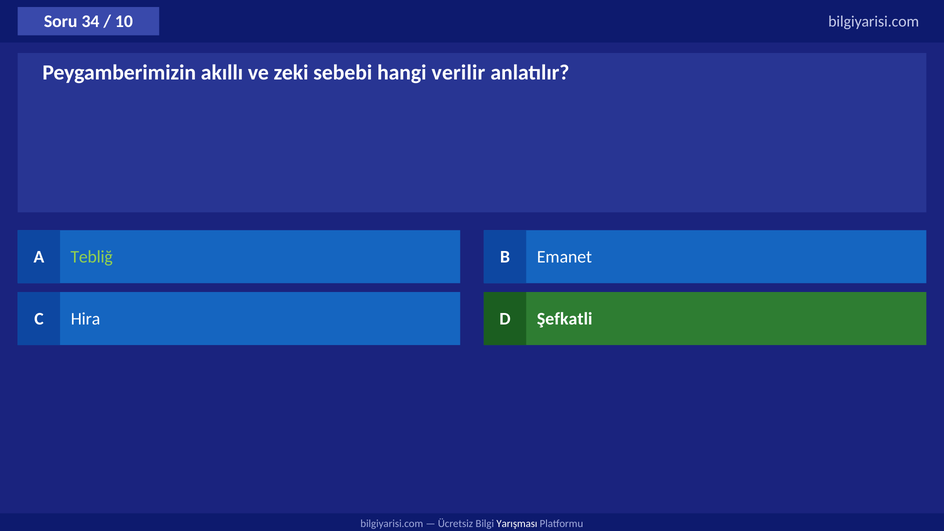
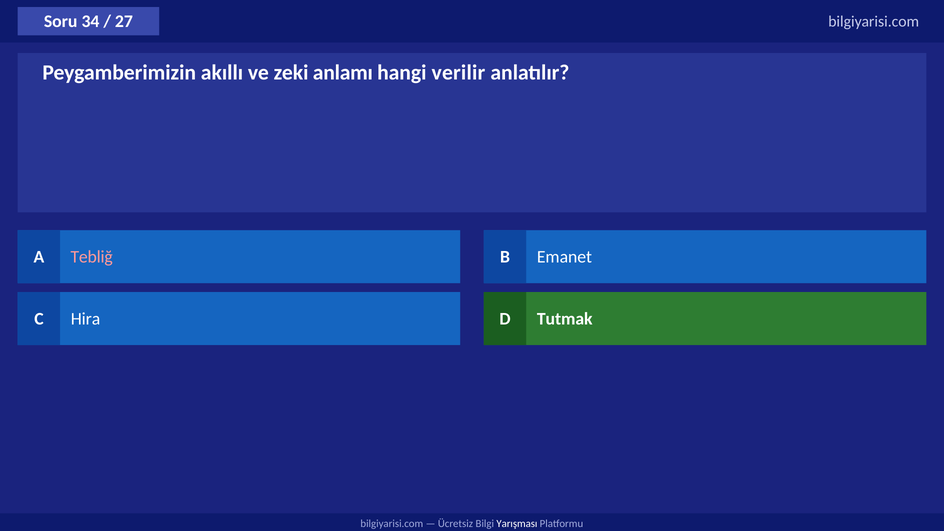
10: 10 -> 27 (124, 22)
sebebi: sebebi -> anlamı (343, 73)
Tebliğ colour: light green -> pink (92, 257)
Şefkatli: Şefkatli -> Tutmak (565, 319)
